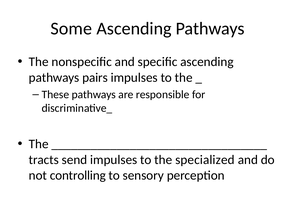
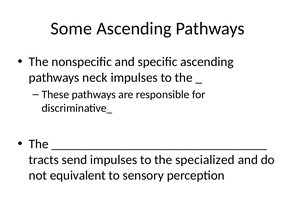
pairs: pairs -> neck (95, 78)
controlling: controlling -> equivalent (78, 176)
